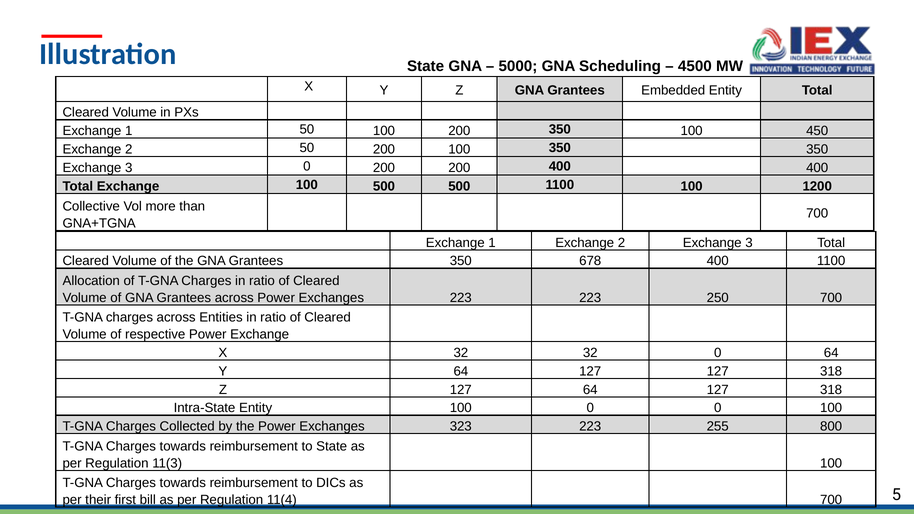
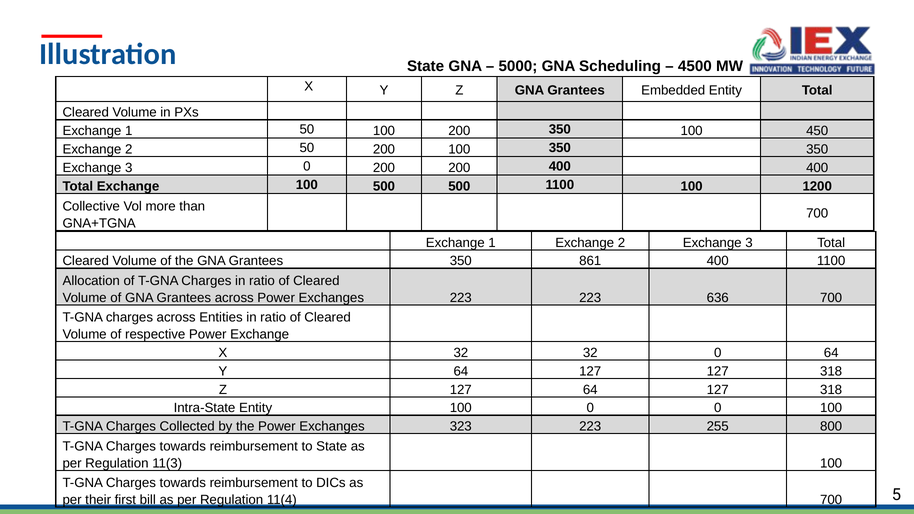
678: 678 -> 861 (590, 261)
250: 250 -> 636 (718, 298)
